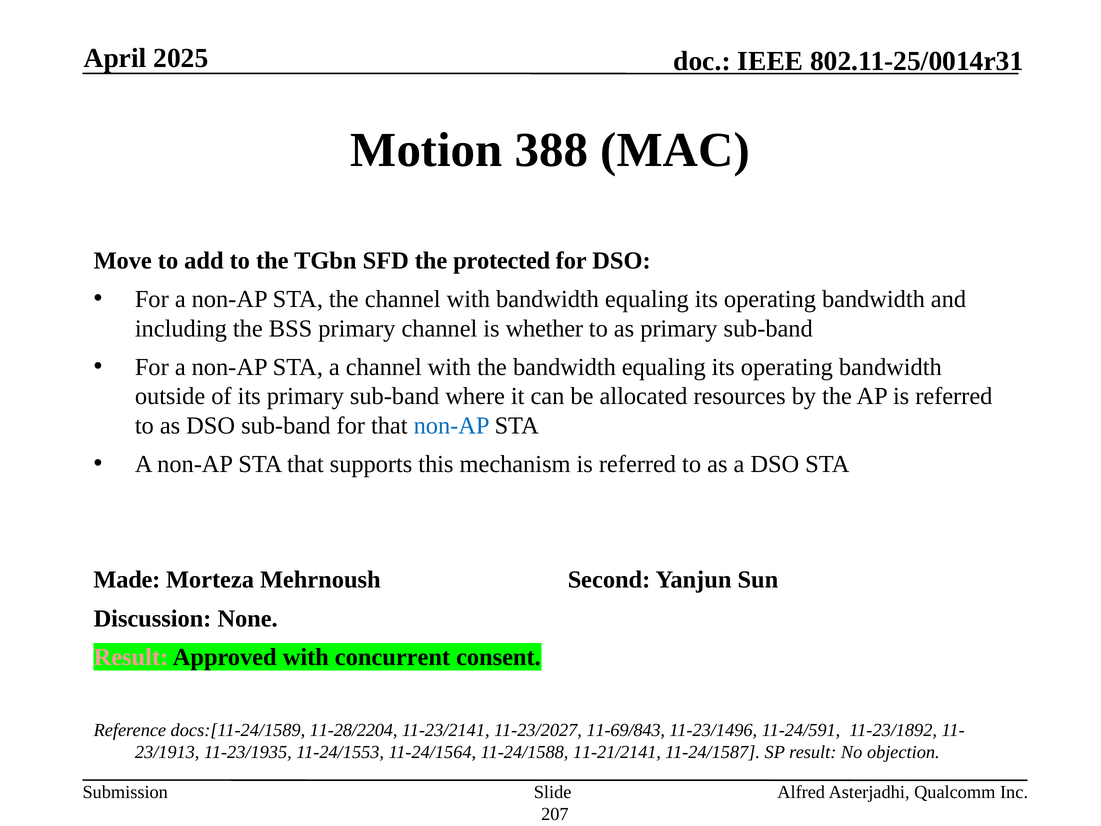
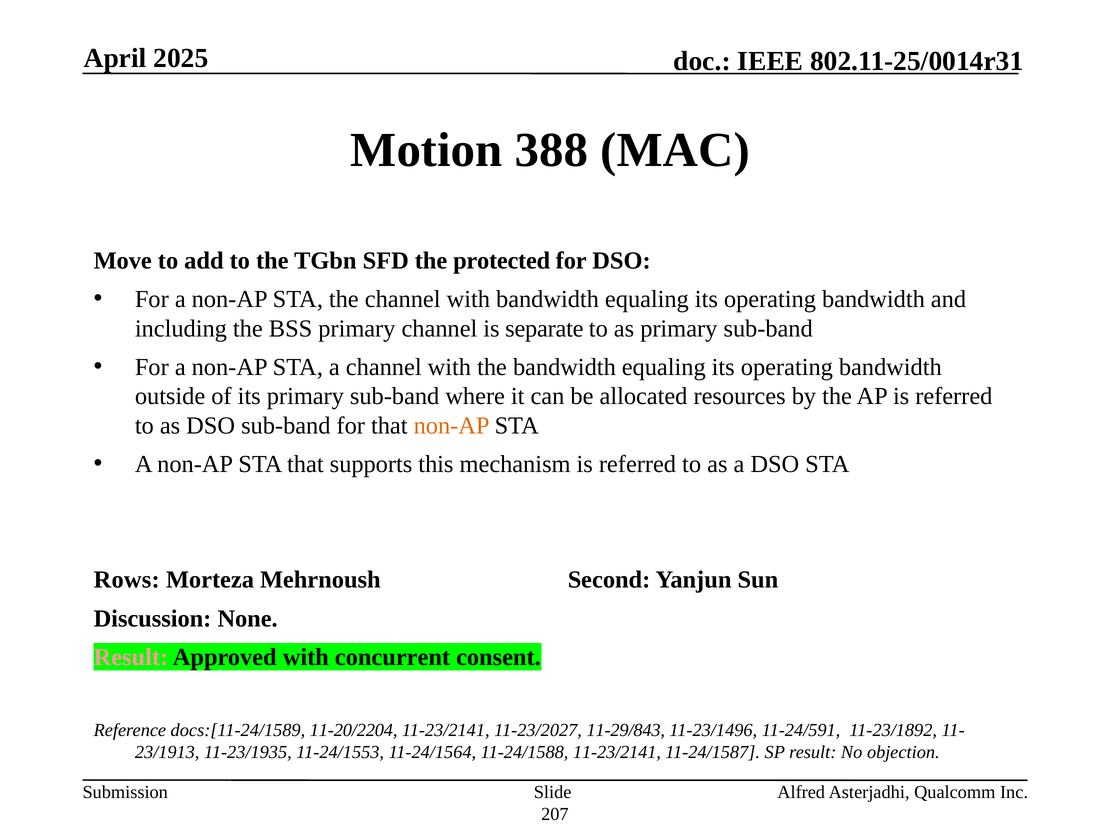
whether: whether -> separate (544, 328)
non-AP colour: blue -> orange (452, 426)
Made: Made -> Rows (127, 580)
11-28/2204: 11-28/2204 -> 11-20/2204 (354, 730)
11-69/843: 11-69/843 -> 11-29/843 (626, 730)
11-24/1588 11-21/2141: 11-21/2141 -> 11-23/2141 (617, 752)
